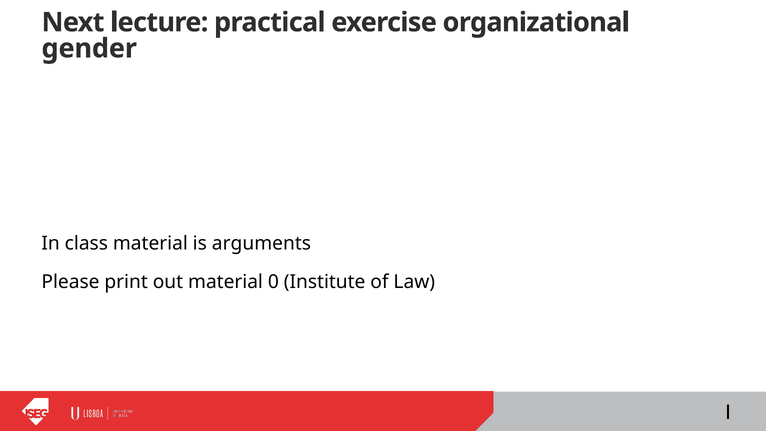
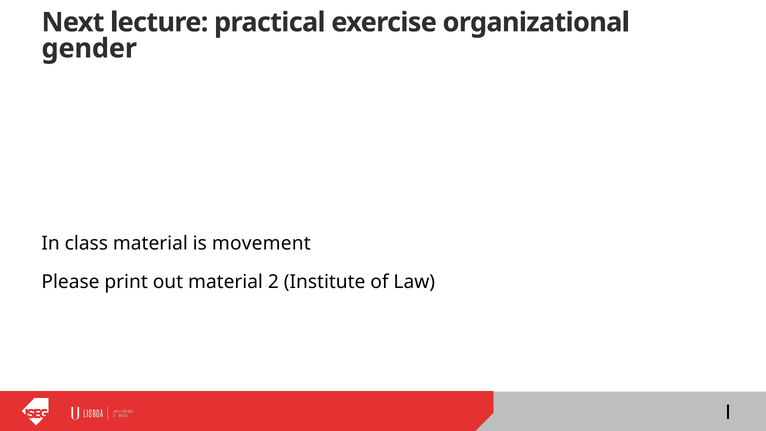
arguments: arguments -> movement (261, 243)
0: 0 -> 2 (273, 282)
